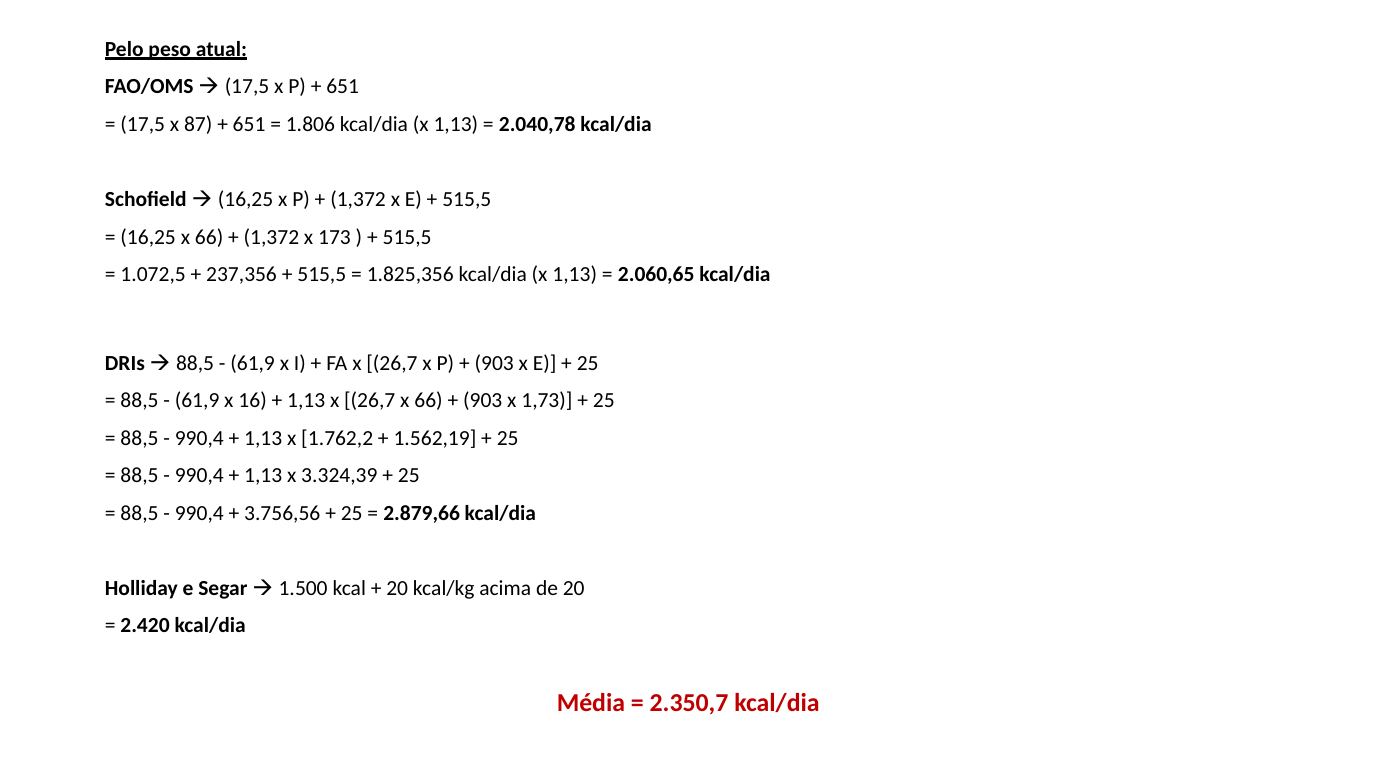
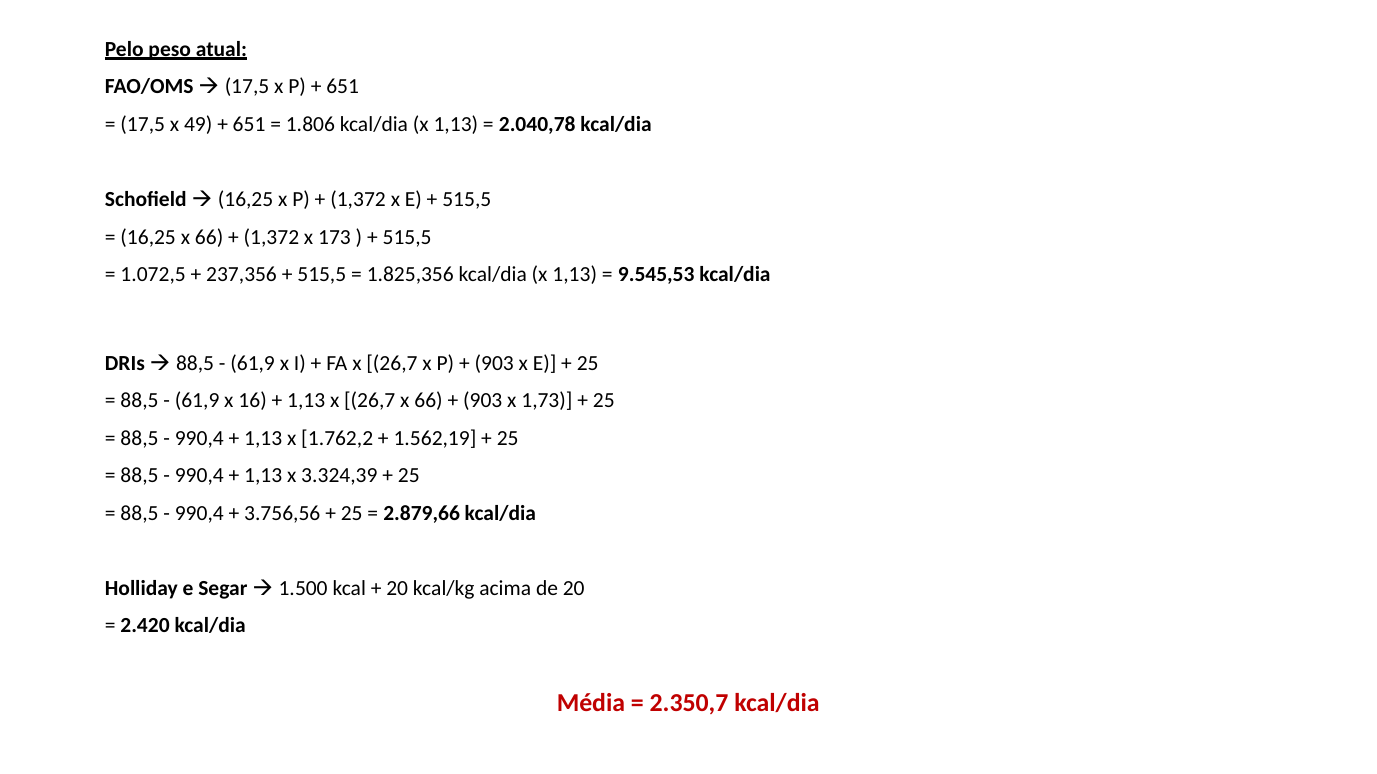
87: 87 -> 49 (198, 125)
2.060,65: 2.060,65 -> 9.545,53 (656, 275)
